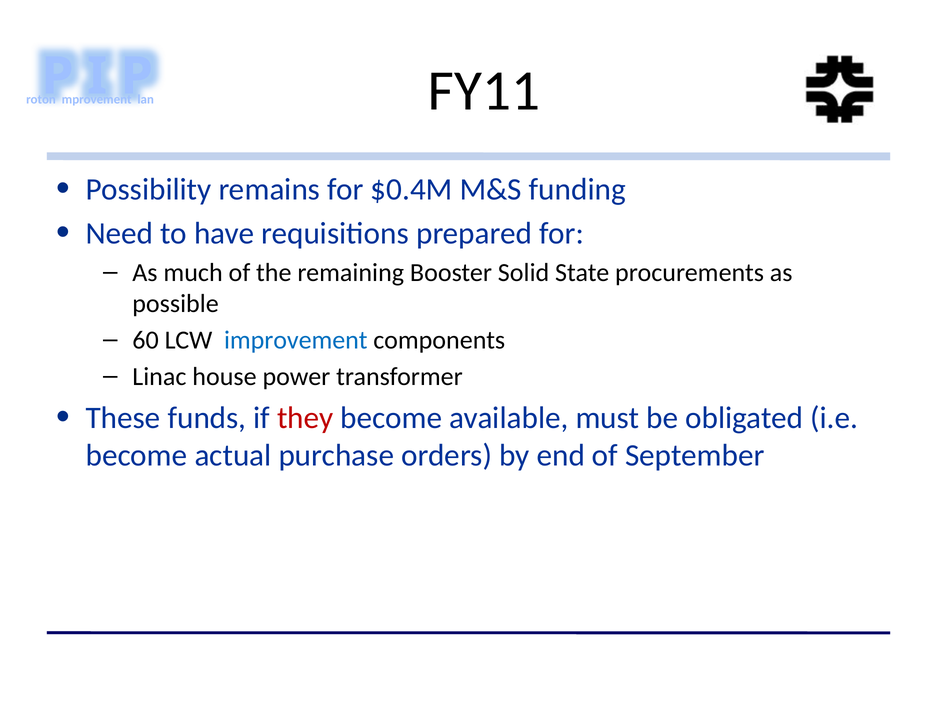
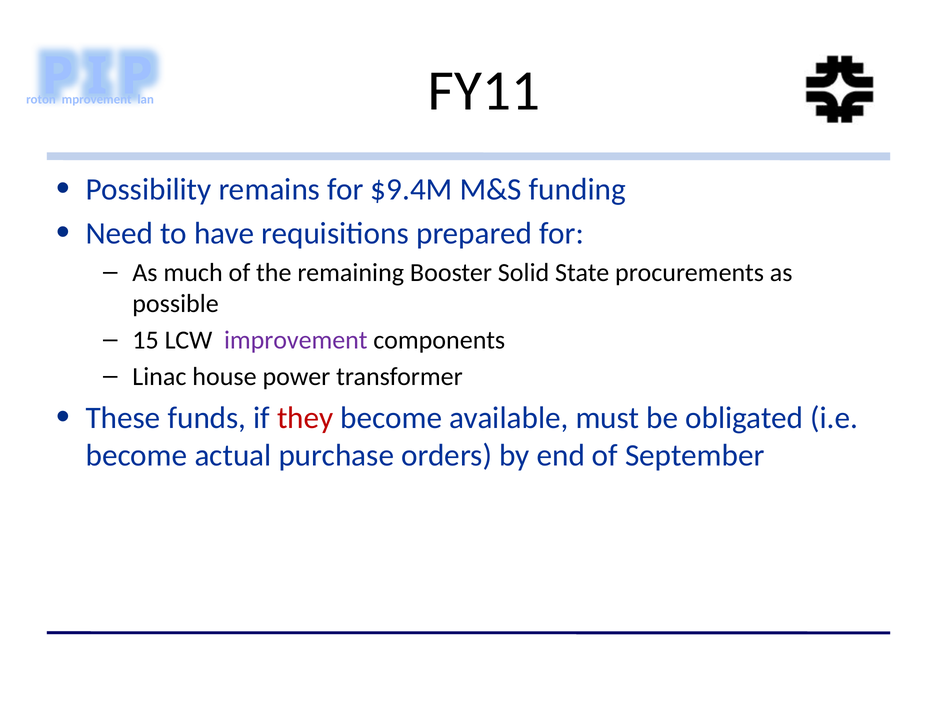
$0.4M: $0.4M -> $9.4M (412, 190)
60: 60 -> 15 (146, 340)
improvement colour: blue -> purple (296, 340)
